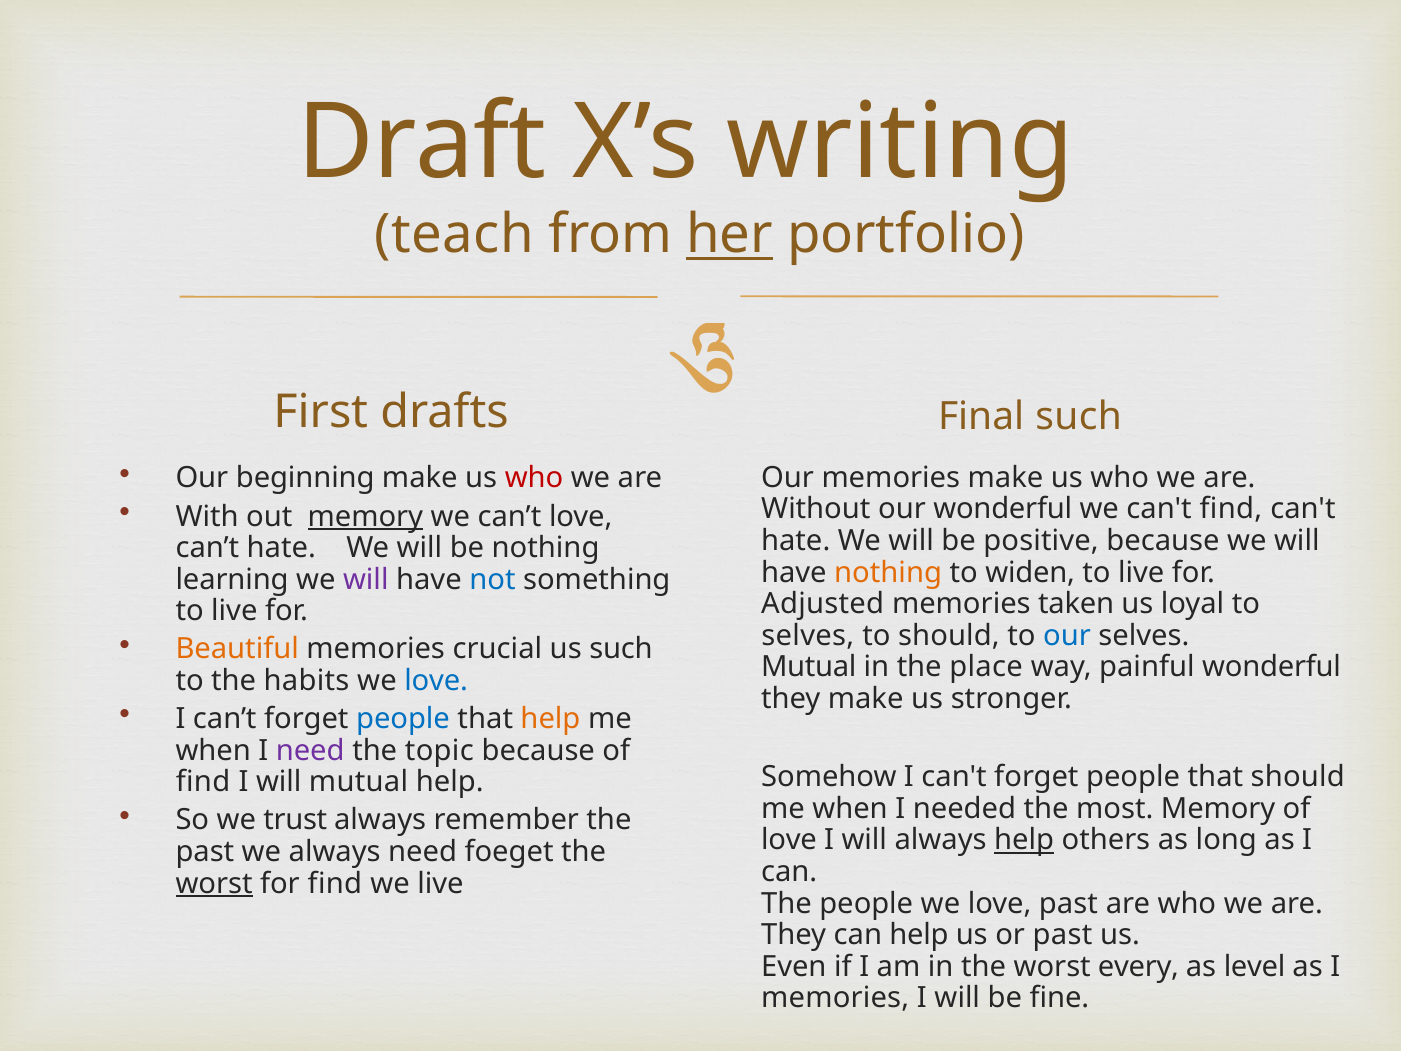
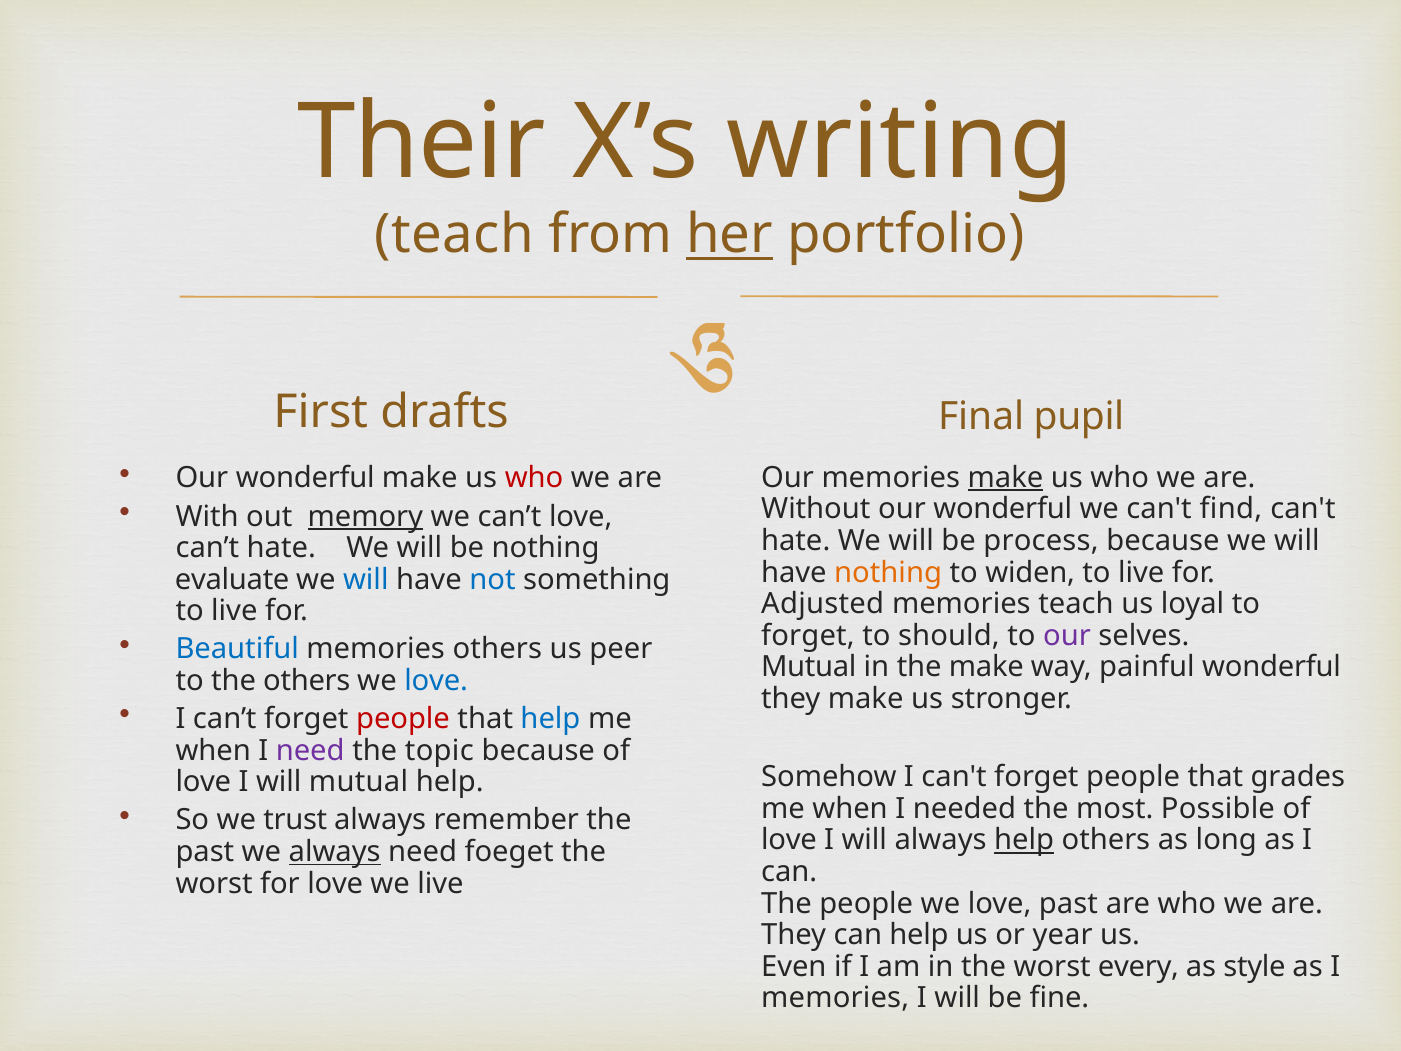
Draft: Draft -> Their (422, 143)
Final such: such -> pupil (1079, 416)
beginning: beginning -> wonderful (305, 478)
make underline: none -> present (1005, 478)
positive: positive -> process (1041, 541)
learning: learning -> evaluate (232, 579)
will colour: purple -> blue (366, 579)
memories taken: taken -> teach (1076, 604)
selves: selves -> forget (808, 635)
our colour: blue -> purple (1067, 635)
Beautiful colour: orange -> blue (237, 649)
memories crucial: crucial -> others (497, 649)
us such: such -> peer (621, 649)
the place: place -> make (986, 667)
the habits: habits -> others (307, 681)
people colour: blue -> red (403, 719)
help colour: orange -> blue (550, 719)
that should: should -> grades (1298, 777)
find: find -> love (203, 782)
most Memory: Memory -> Possible (1218, 809)
always underline: none -> present (335, 852)
worst underline: present -> none (214, 883)
for find: find -> love (335, 883)
or past: past -> year (1063, 935)
level: level -> style (1255, 966)
